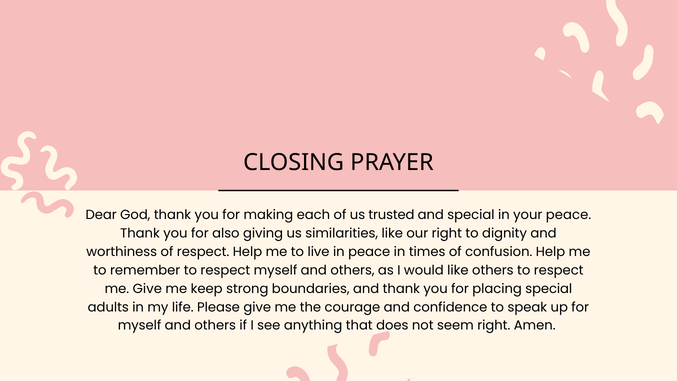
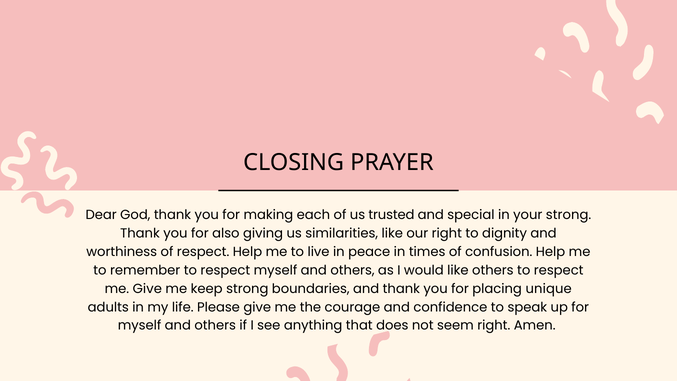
your peace: peace -> strong (569, 215)
placing special: special -> unique (549, 289)
